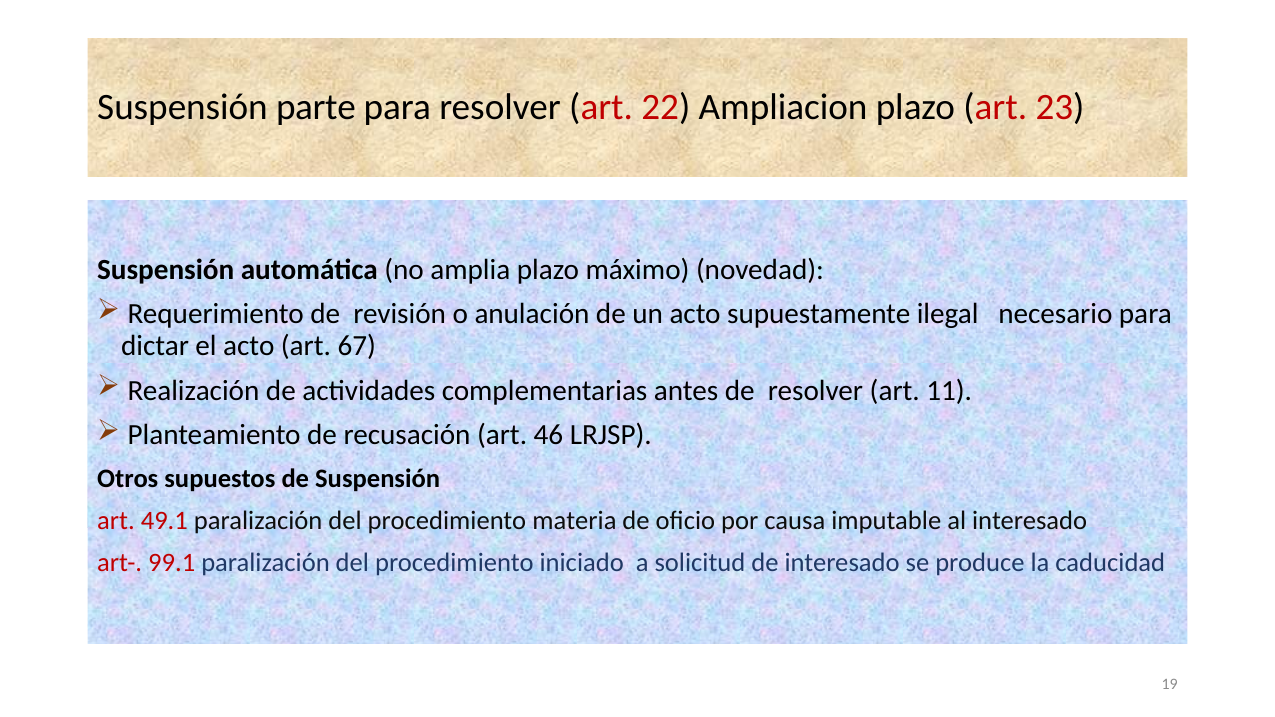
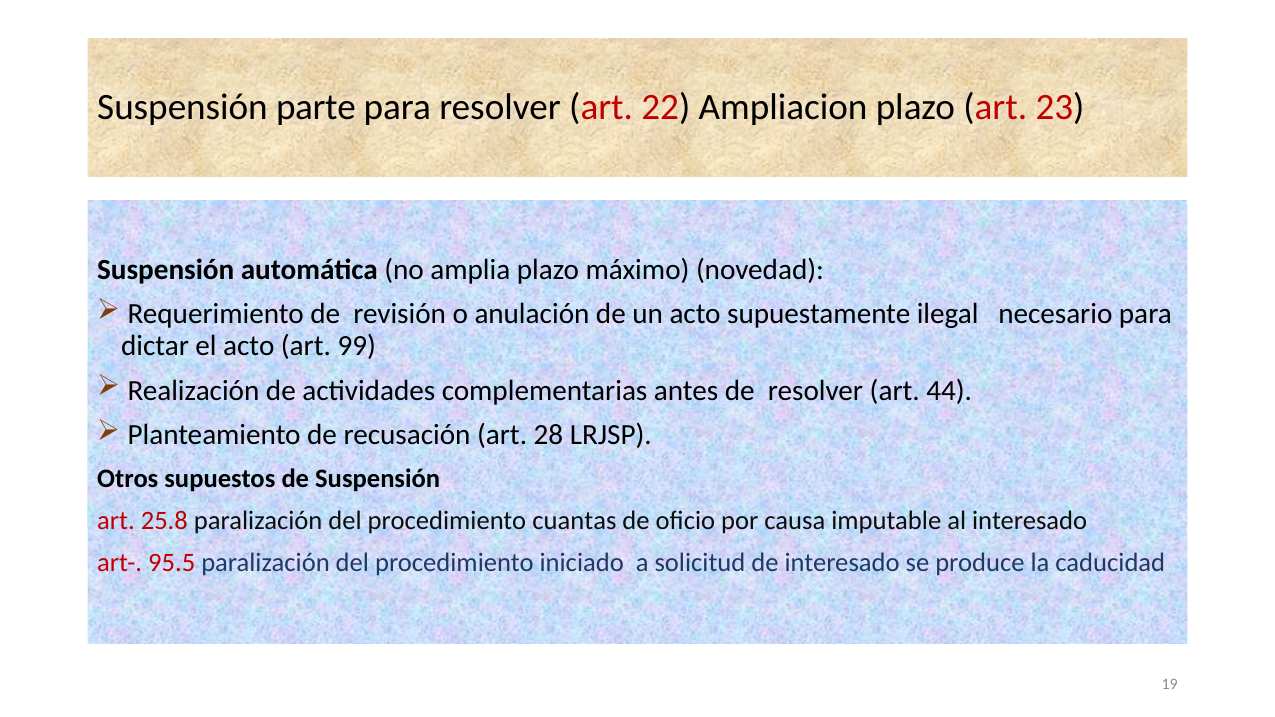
67: 67 -> 99 (357, 346)
11: 11 -> 44 (949, 391)
46: 46 -> 28 (548, 435)
49.1: 49.1 -> 25.8 (164, 521)
materia: materia -> cuantas (574, 521)
99.1: 99.1 -> 95.5 (172, 563)
